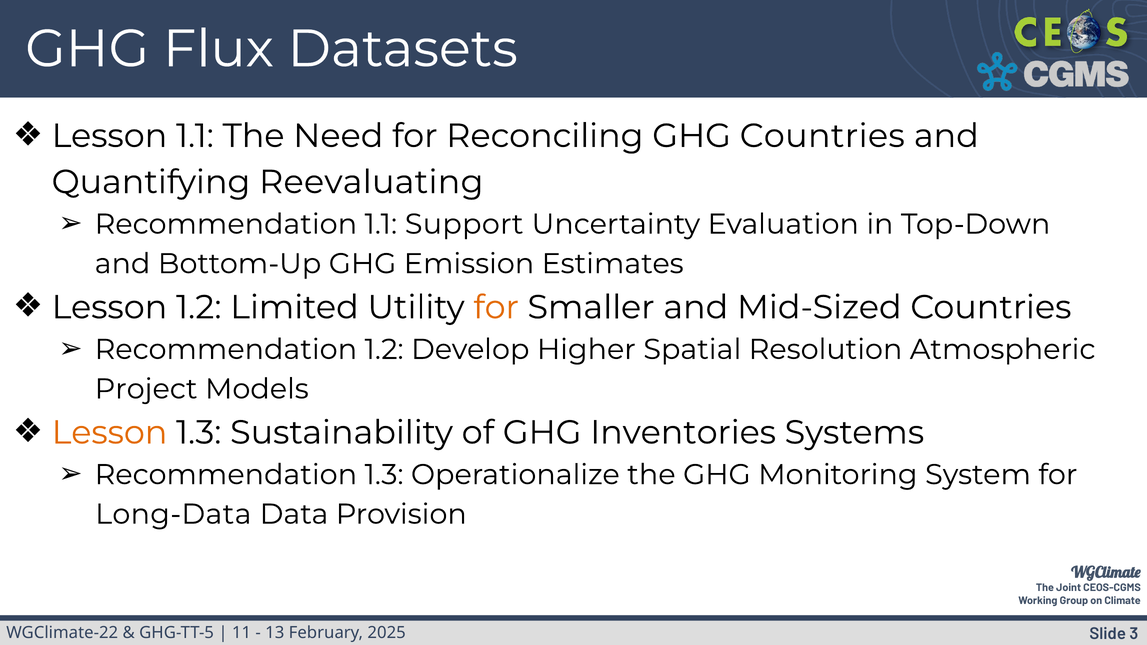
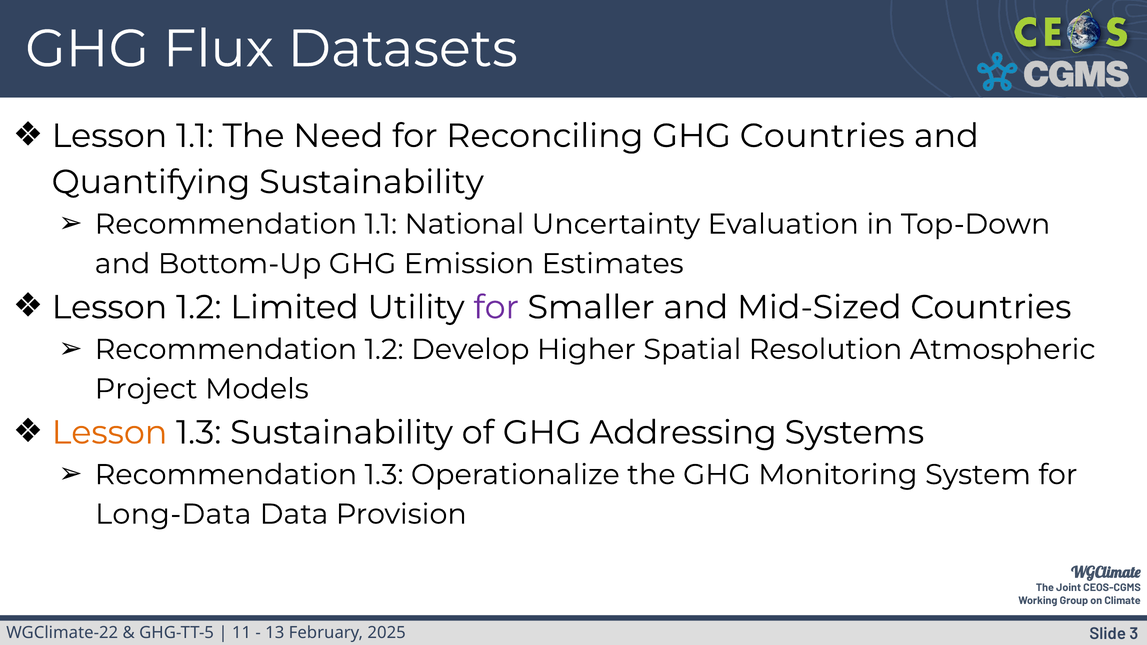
Quantifying Reevaluating: Reevaluating -> Sustainability (371, 182)
Support: Support -> National (464, 224)
for colour: orange -> purple (496, 307)
Inventories: Inventories -> Addressing (683, 433)
